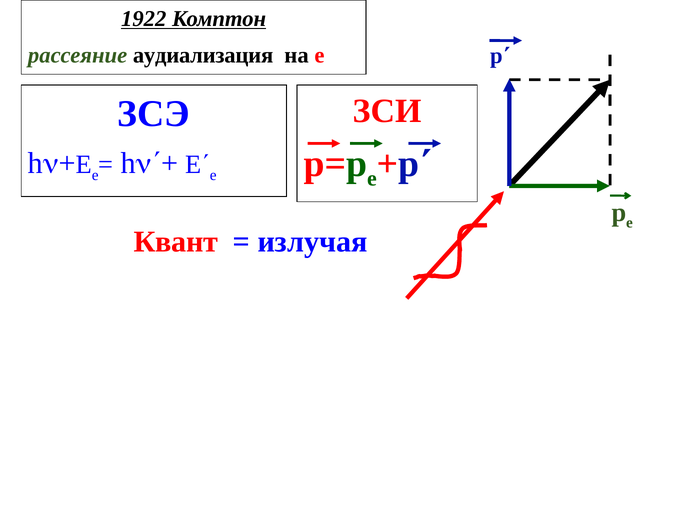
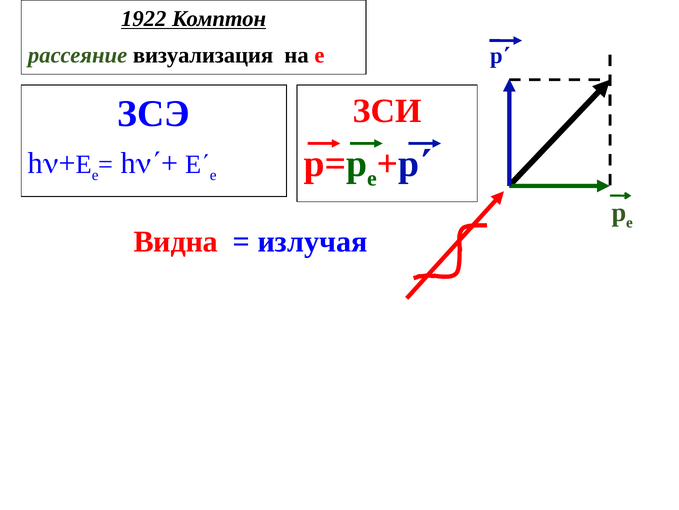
аудиализация: аудиализация -> визуализация (203, 55)
Квант: Квант -> Видна (176, 241)
